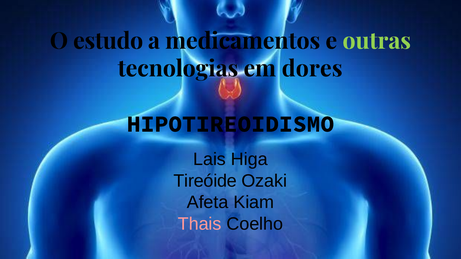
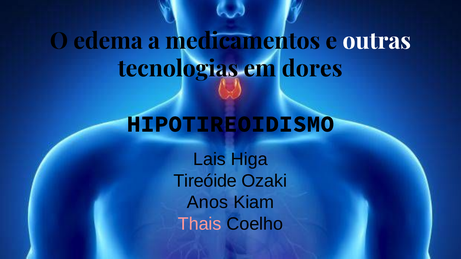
estudo: estudo -> edema (108, 41)
outras colour: light green -> white (377, 41)
Afeta: Afeta -> Anos (208, 203)
